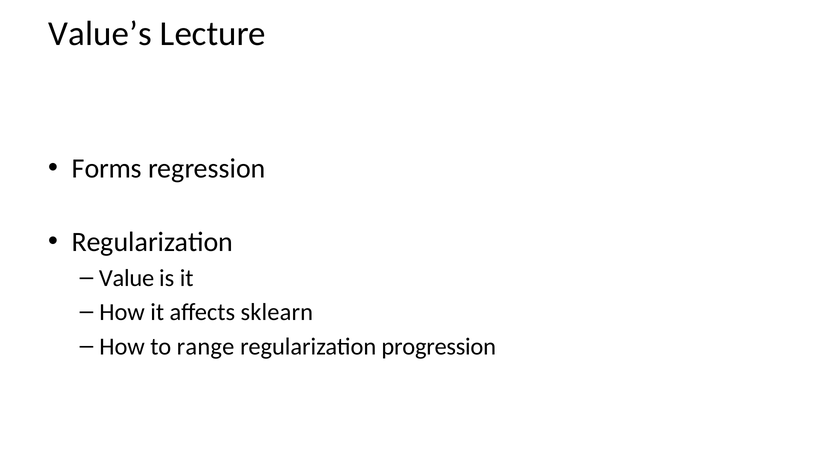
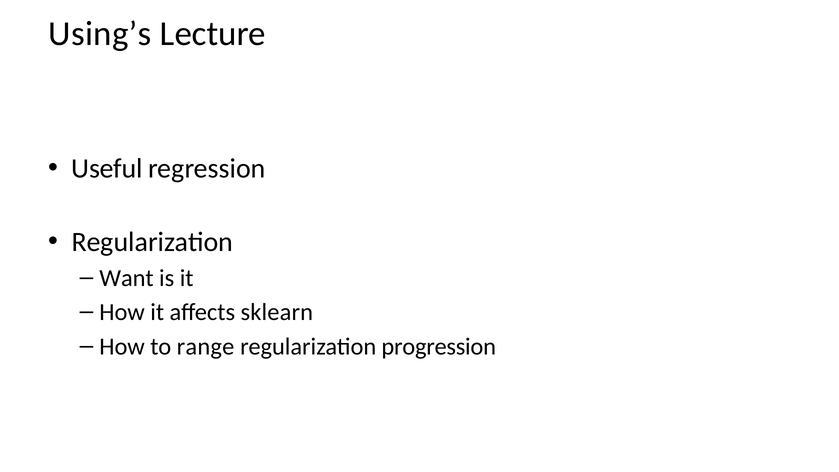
Value’s: Value’s -> Using’s (100, 34)
Forms: Forms -> Useful (107, 168)
Value: Value -> Want (127, 278)
